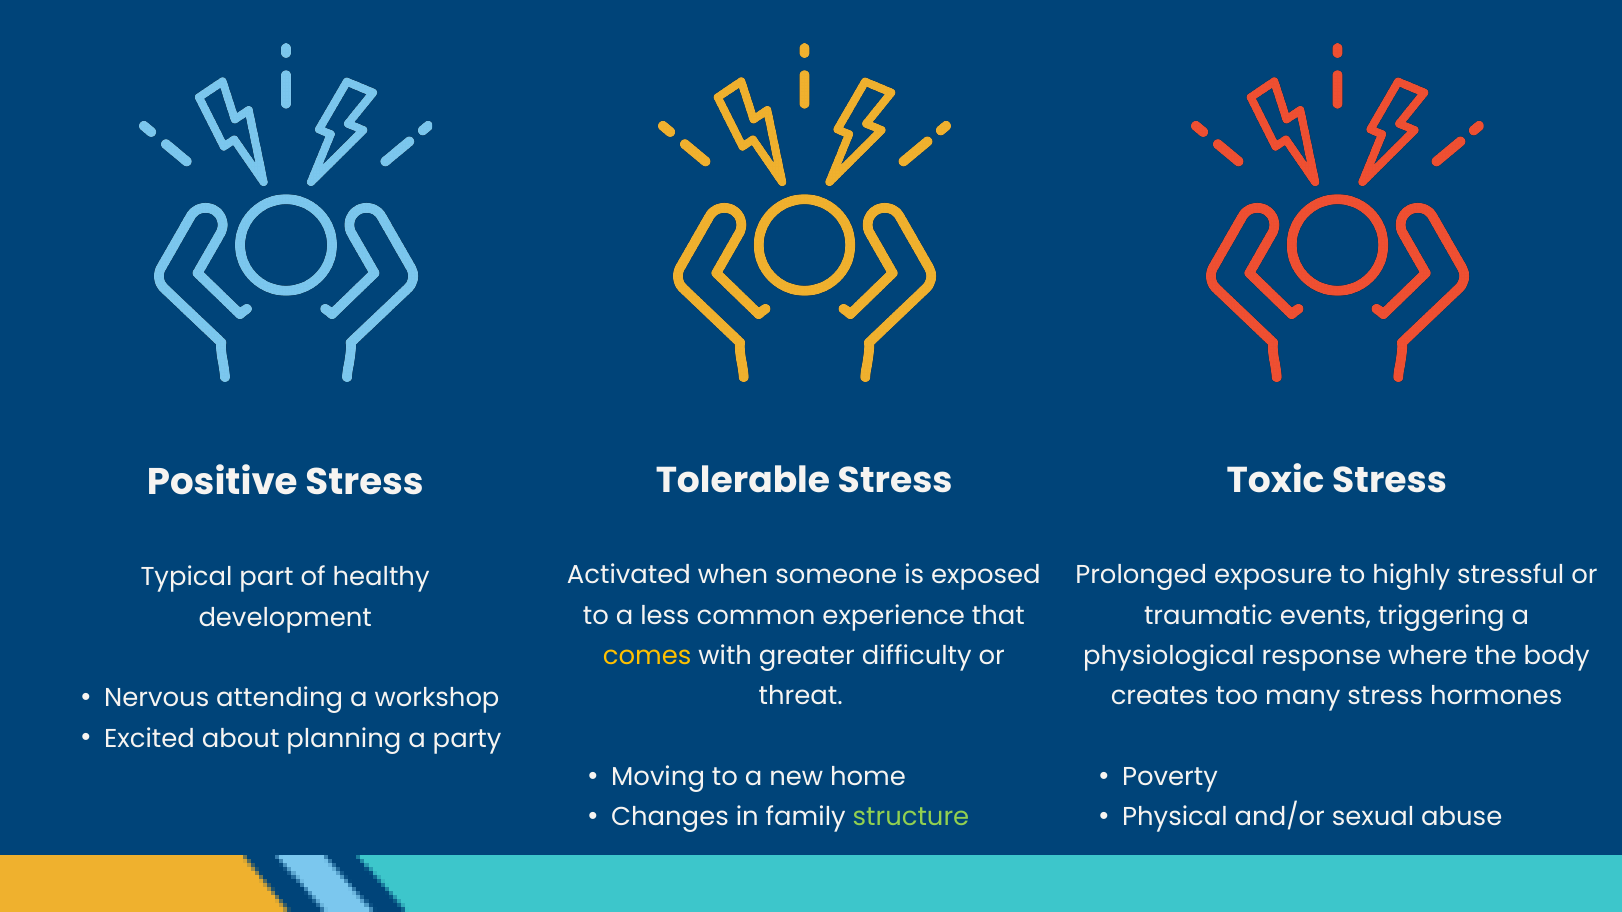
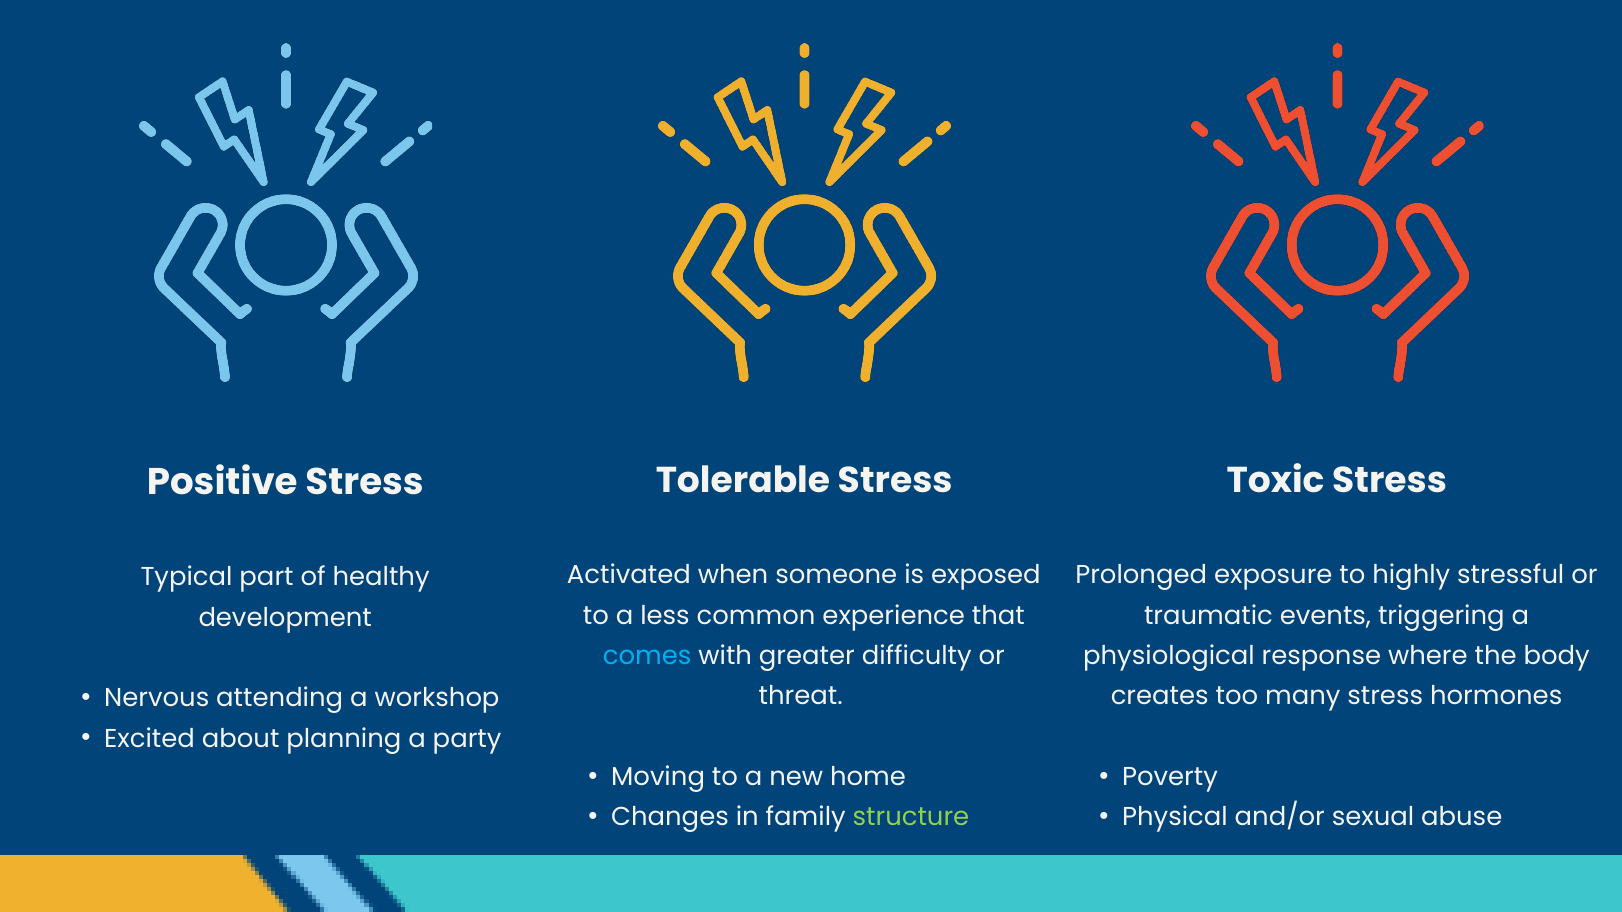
comes colour: yellow -> light blue (647, 656)
